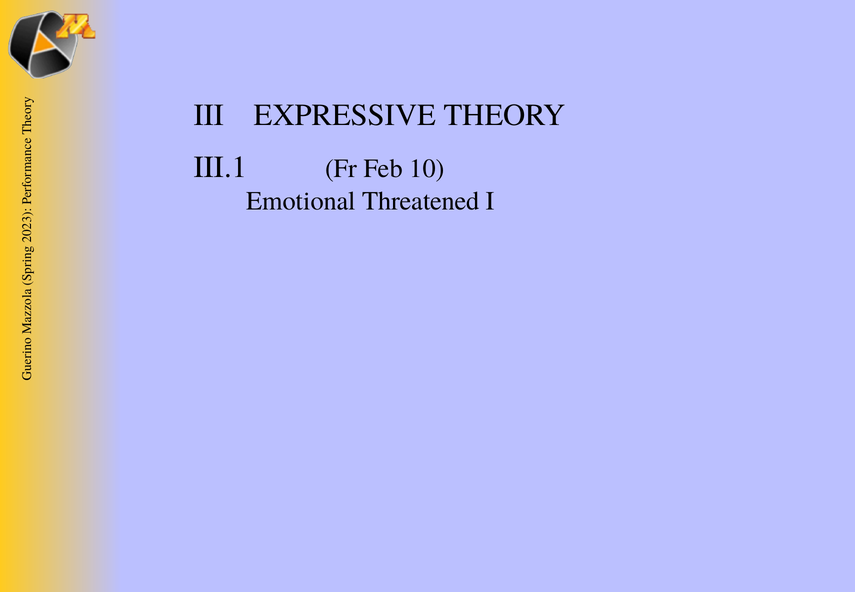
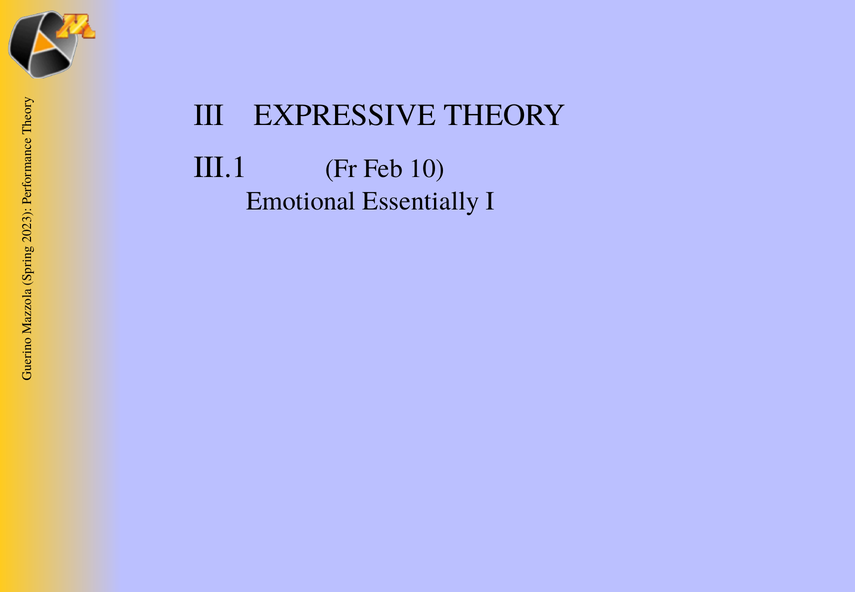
Threatened: Threatened -> Essentially (421, 201)
